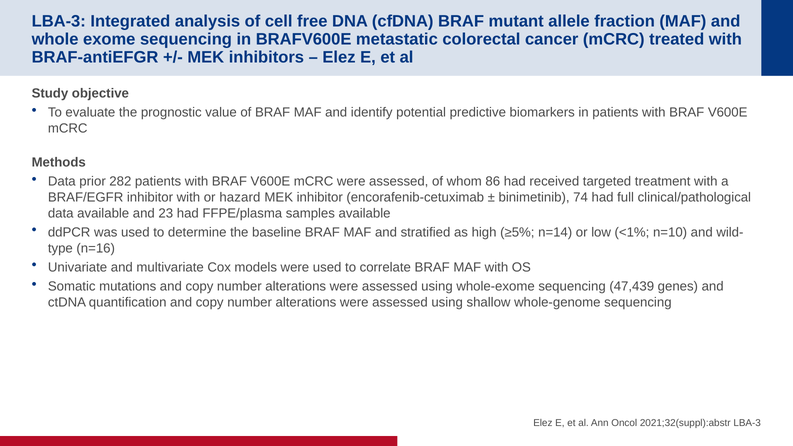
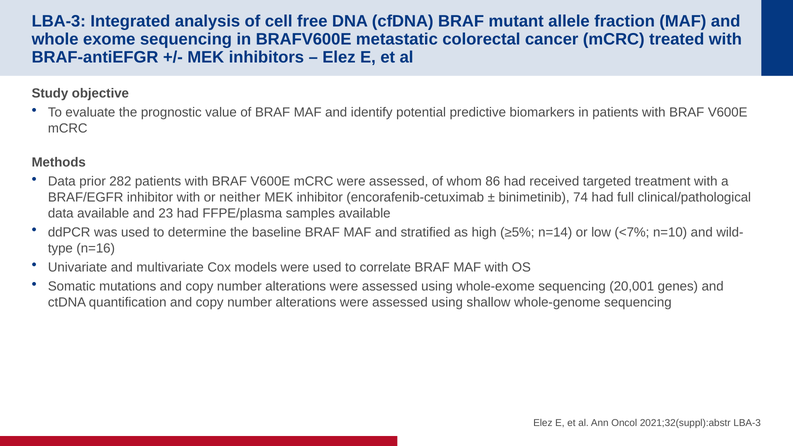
hazard: hazard -> neither (240, 197)
<1%: <1% -> <7% (632, 232)
47,439: 47,439 -> 20,001 (632, 287)
